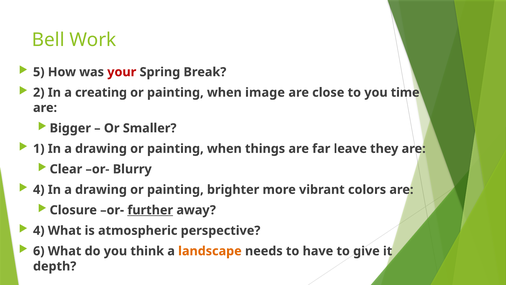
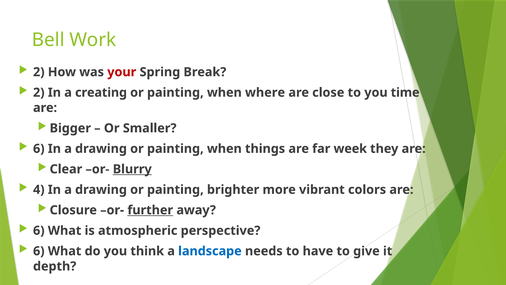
5: 5 -> 2 (39, 72)
image: image -> where (265, 92)
1: 1 -> 6 (39, 149)
leave: leave -> week (350, 149)
Blurry underline: none -> present (132, 169)
4: 4 -> 6 (39, 230)
landscape colour: orange -> blue (210, 251)
